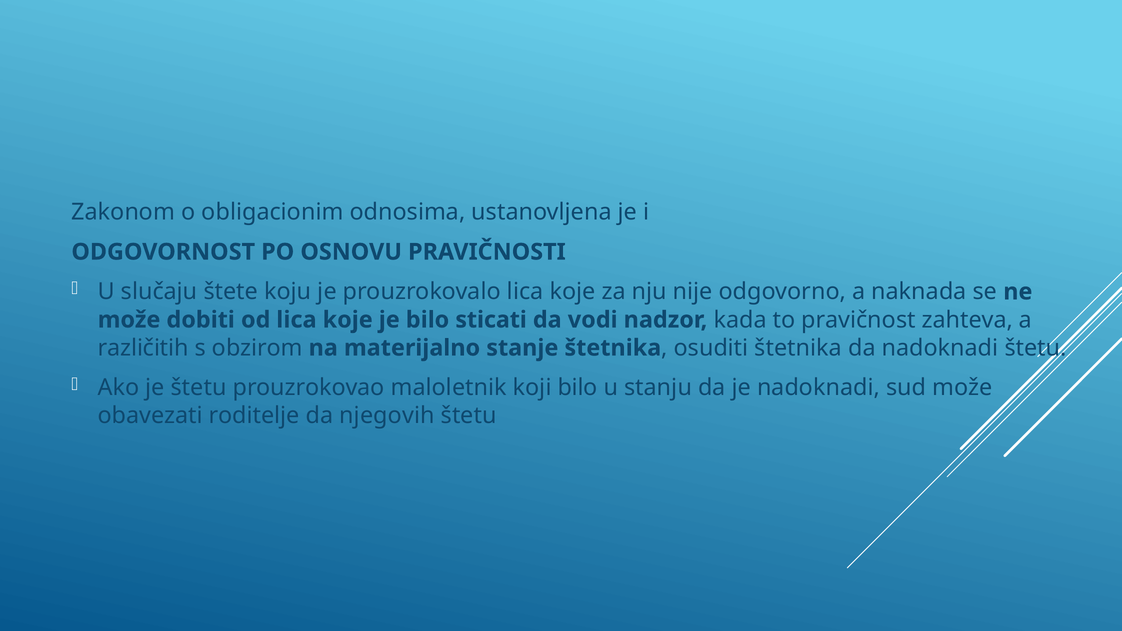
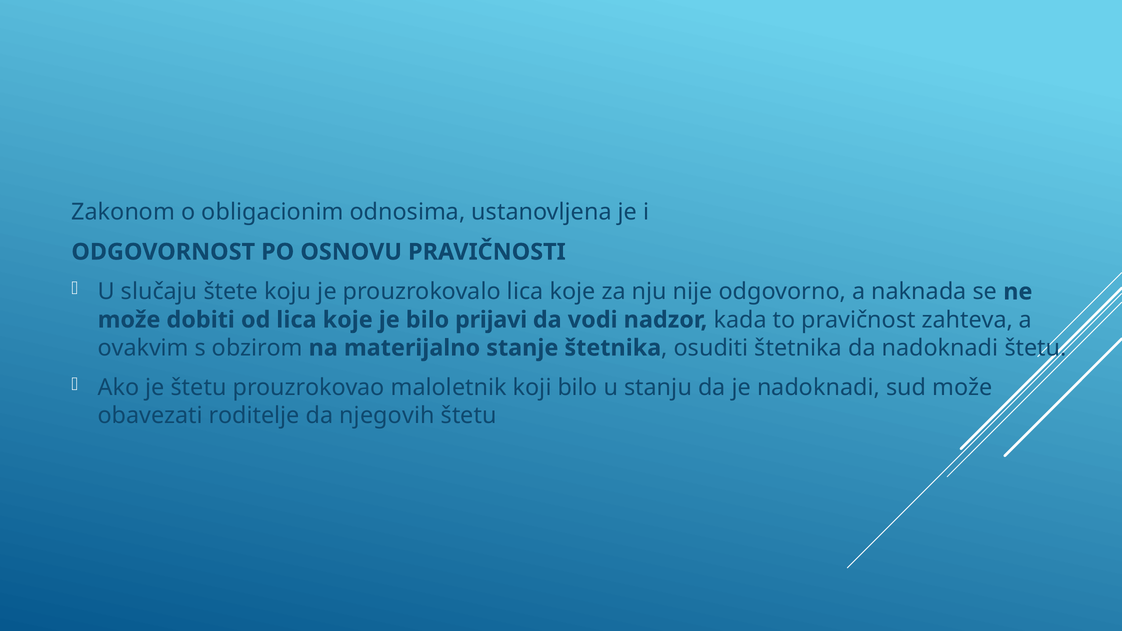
sticati: sticati -> prijavi (491, 320)
različitih: različitih -> ovakvim (143, 348)
